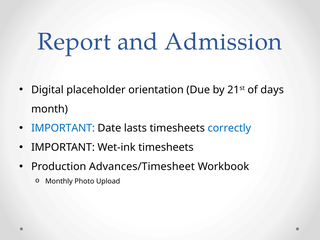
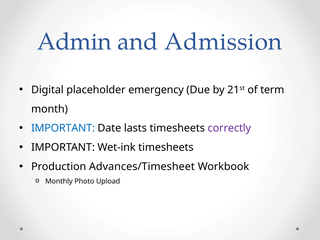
Report: Report -> Admin (74, 42)
orientation: orientation -> emergency (156, 90)
days: days -> term (272, 90)
correctly colour: blue -> purple (229, 128)
